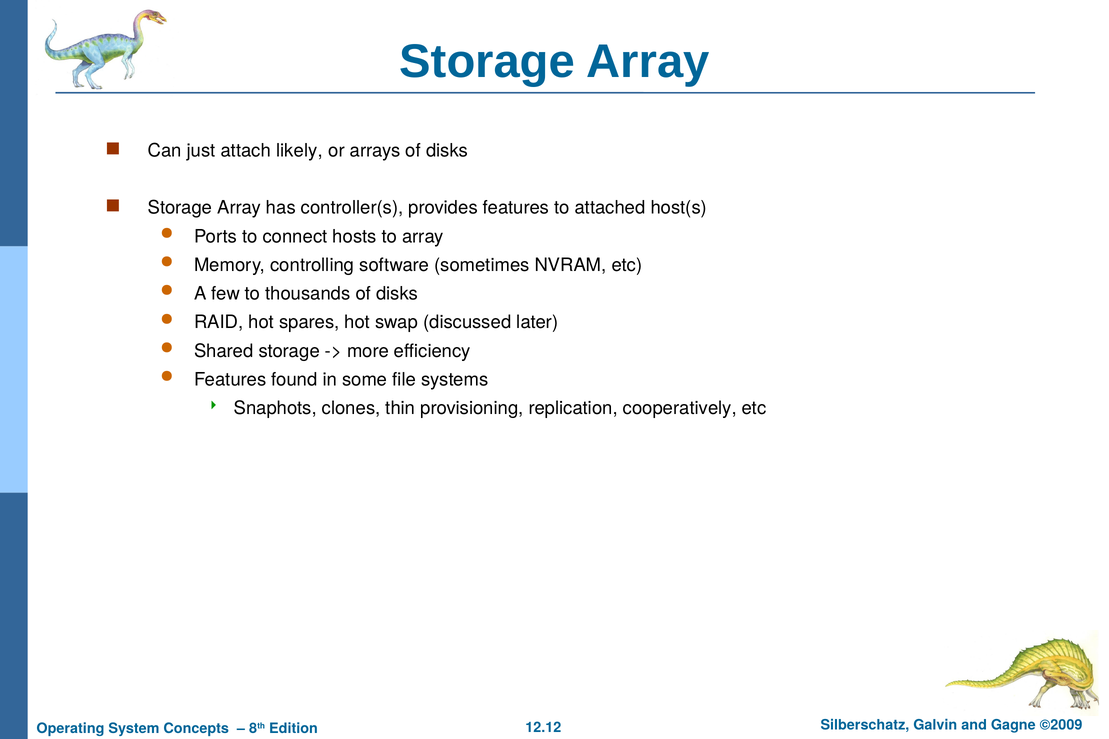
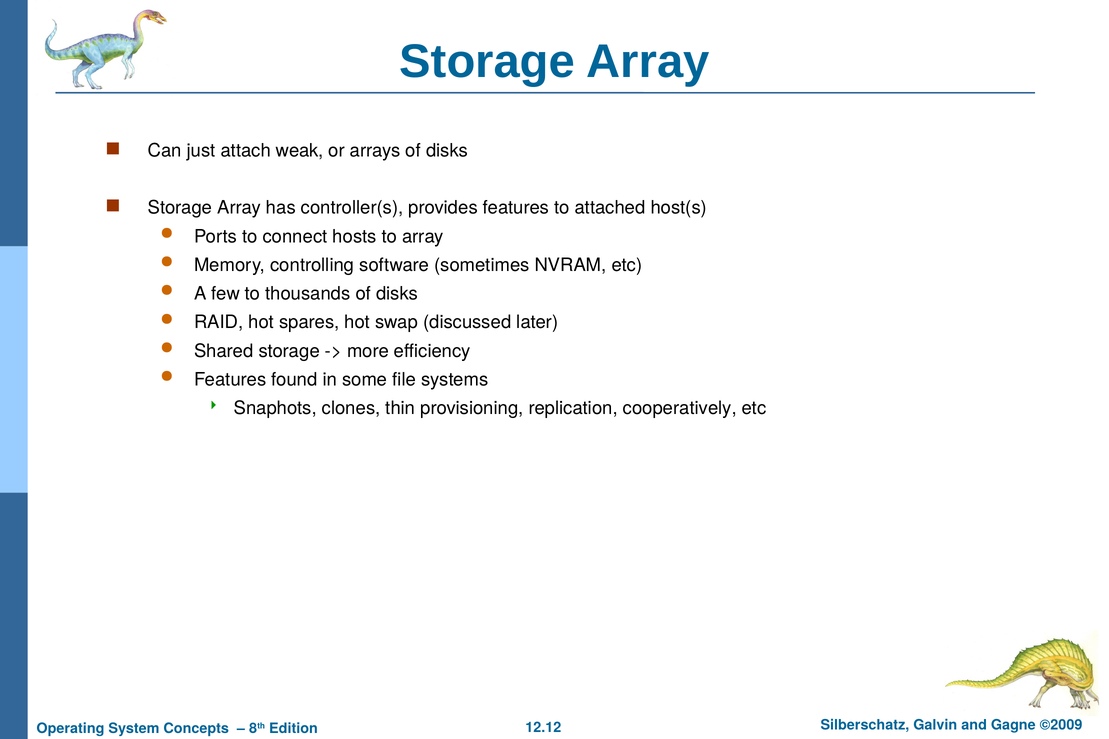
likely: likely -> weak (300, 151)
